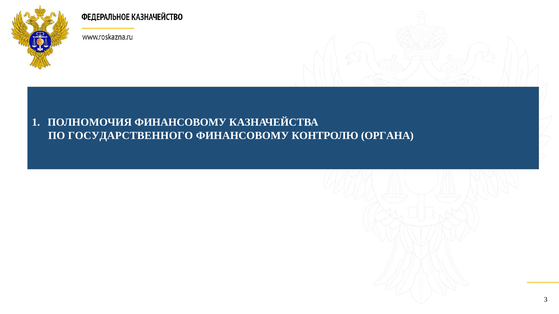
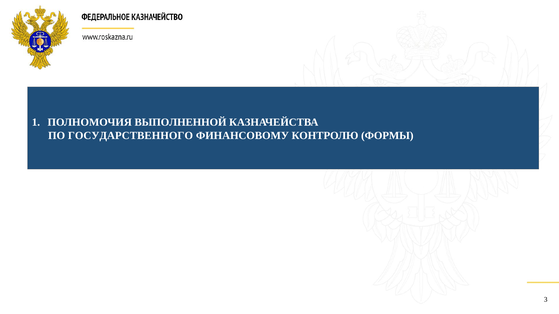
ПОЛНОМОЧИЯ ФИНАНСОВОМУ: ФИНАНСОВОМУ -> ВЫПОЛНЕННОЙ (181, 123)
ОРГАНА: ОРГАНА -> ФОРМЫ (387, 136)
